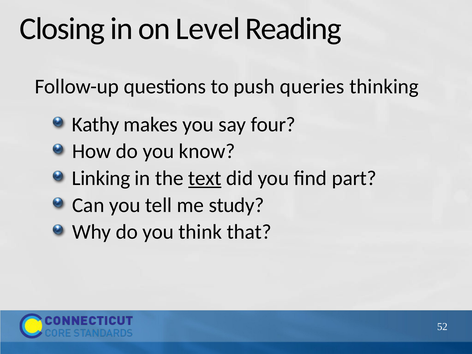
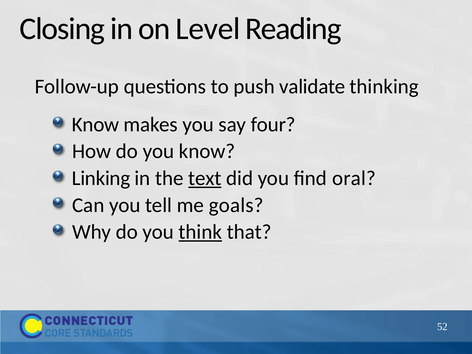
queries: queries -> validate (312, 87)
Kathy: Kathy -> Know (96, 124)
part: part -> oral (354, 178)
study: study -> goals (236, 205)
think underline: none -> present (200, 232)
